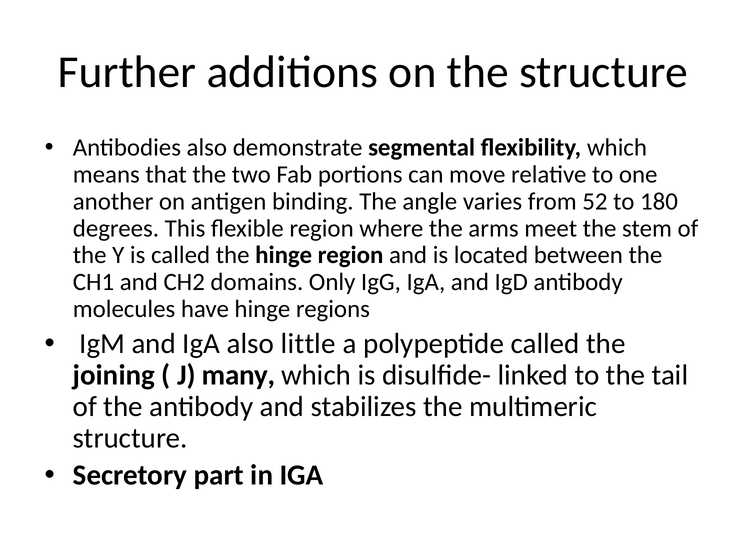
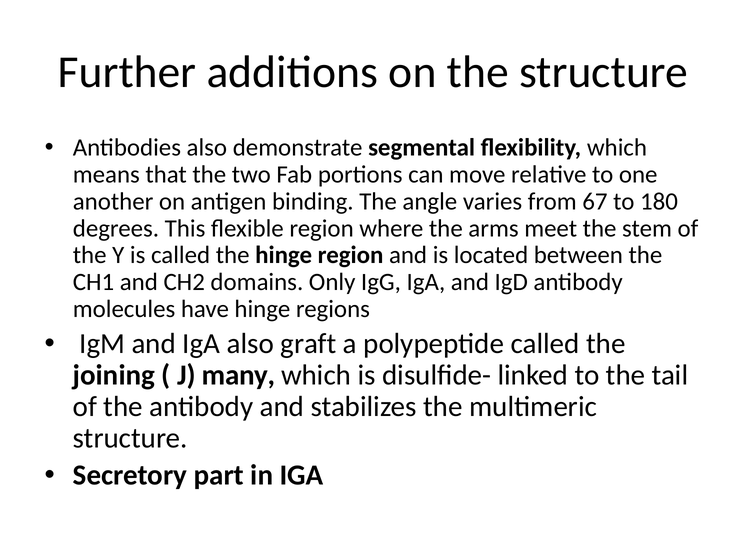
52: 52 -> 67 (595, 202)
little: little -> graft (308, 344)
